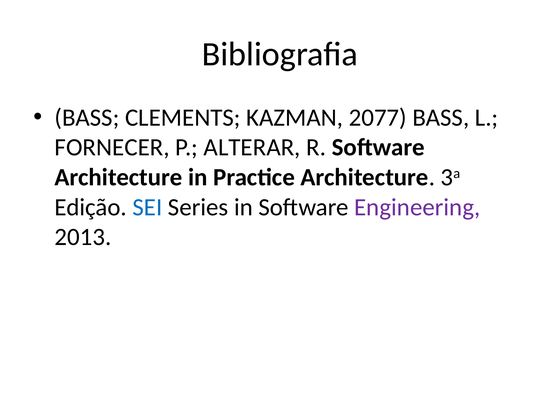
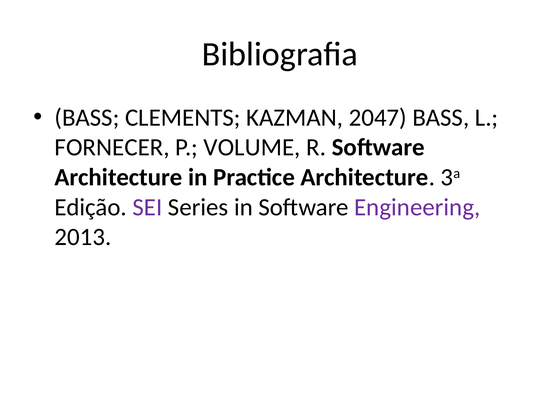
2077: 2077 -> 2047 (378, 117)
ALTERAR: ALTERAR -> VOLUME (252, 147)
SEI colour: blue -> purple (147, 207)
